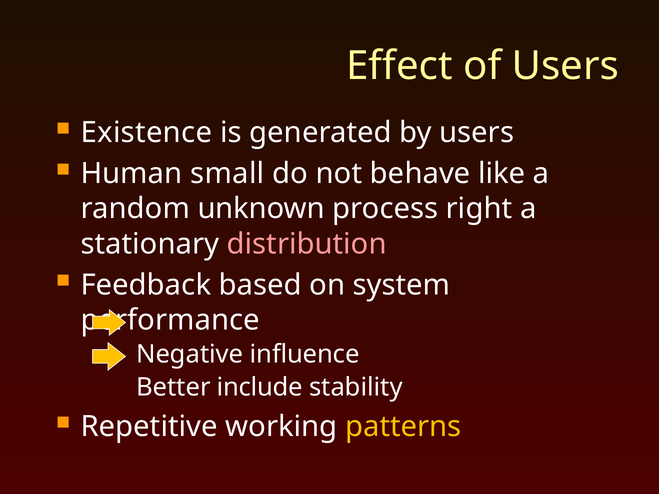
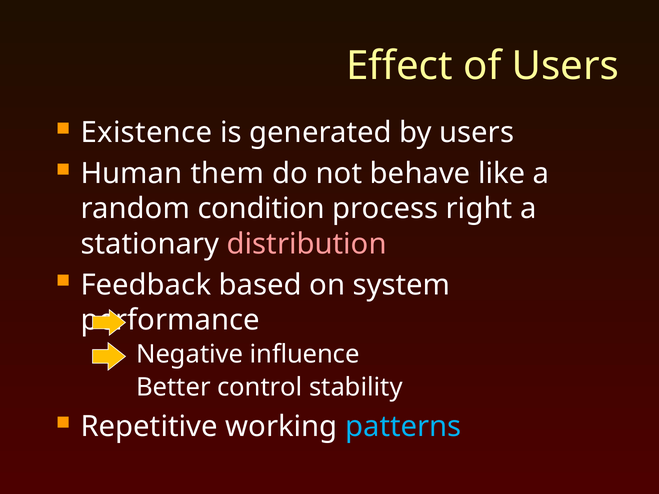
small: small -> them (227, 174)
unknown: unknown -> condition (261, 209)
include: include -> control (260, 387)
patterns colour: yellow -> light blue (403, 427)
